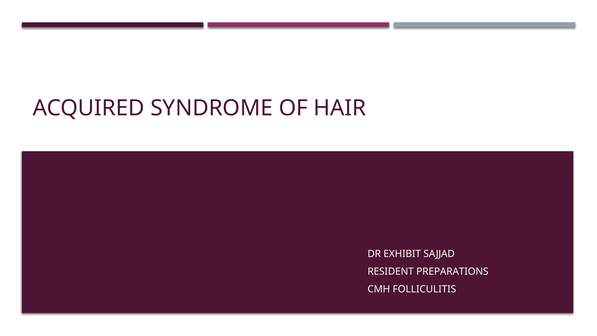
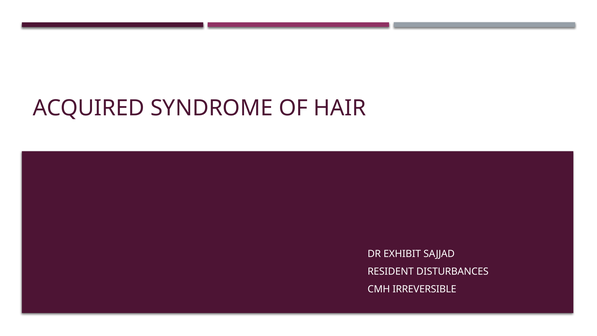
PREPARATIONS: PREPARATIONS -> DISTURBANCES (452, 271)
FOLLICULITIS: FOLLICULITIS -> IRREVERSIBLE (424, 289)
